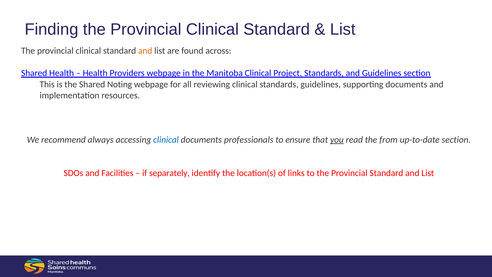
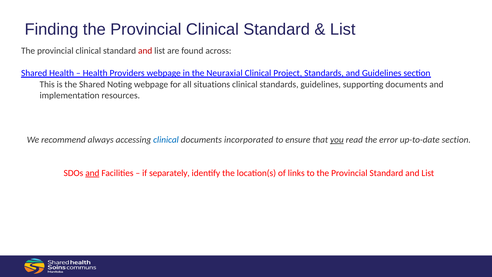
and colour: orange -> red (145, 51)
Manitoba: Manitoba -> Neuraxial (225, 73)
reviewing: reviewing -> situations (212, 84)
professionals: professionals -> incorporated (249, 140)
from: from -> error (389, 140)
and underline: none -> present (92, 173)
